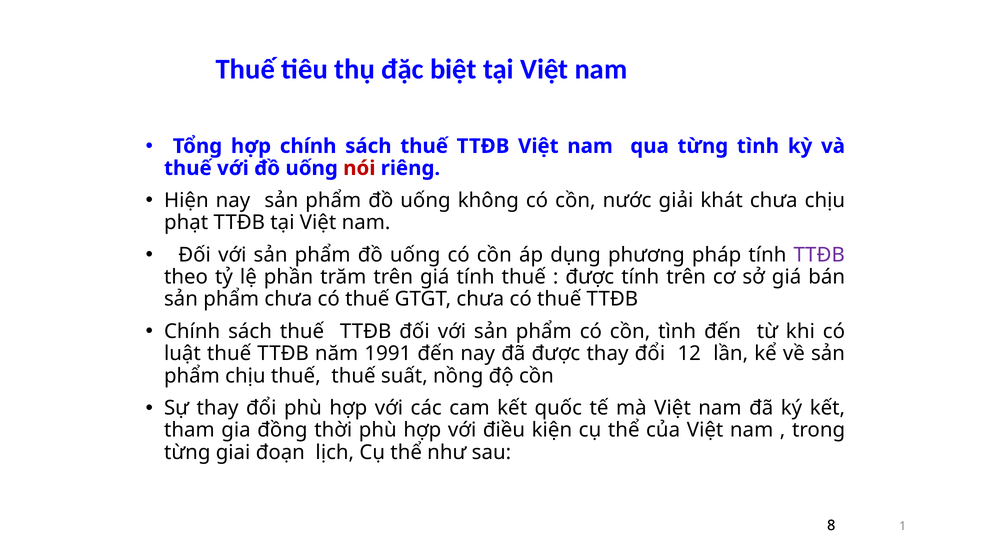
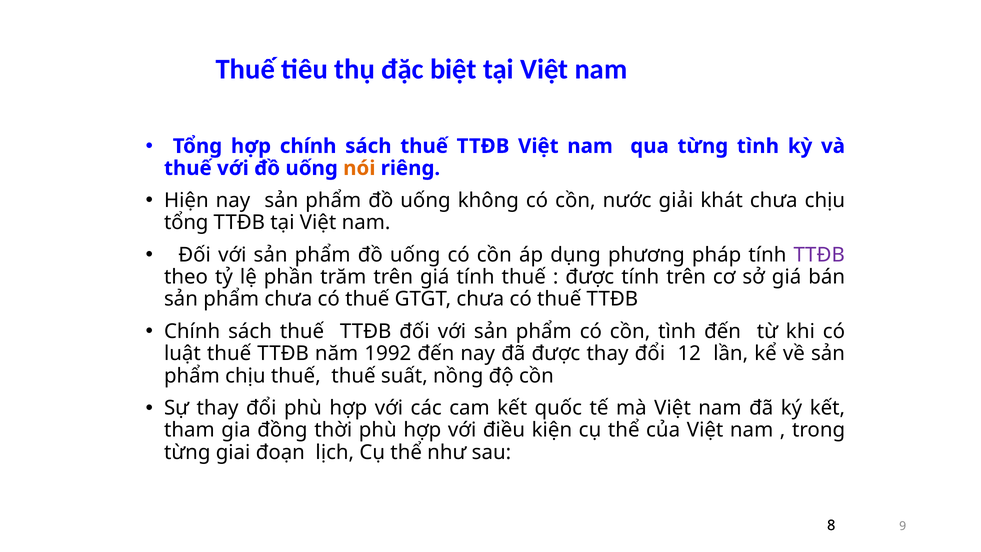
nói colour: red -> orange (359, 168)
phạt: phạt -> tổng (186, 223)
1991: 1991 -> 1992 (388, 354)
1: 1 -> 9 (903, 526)
